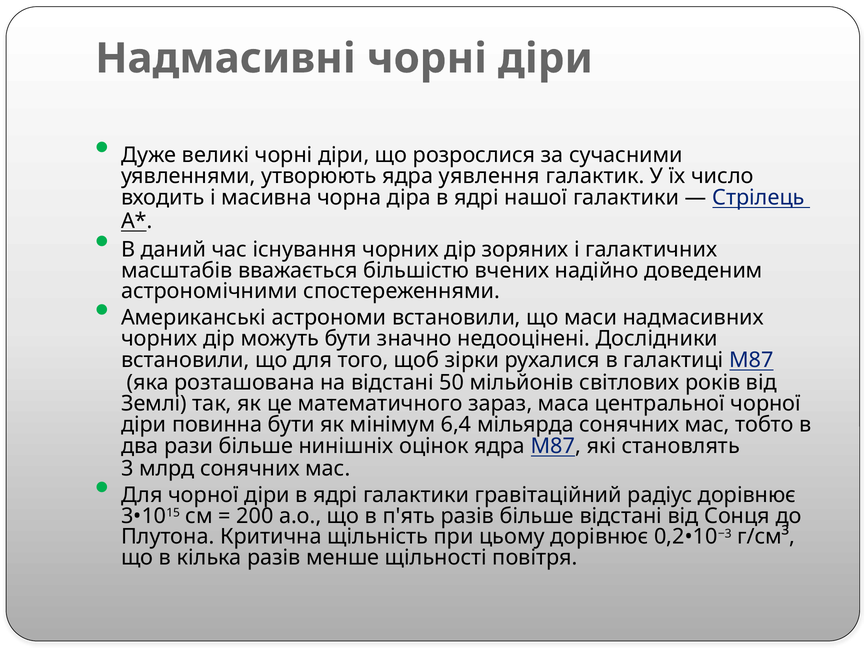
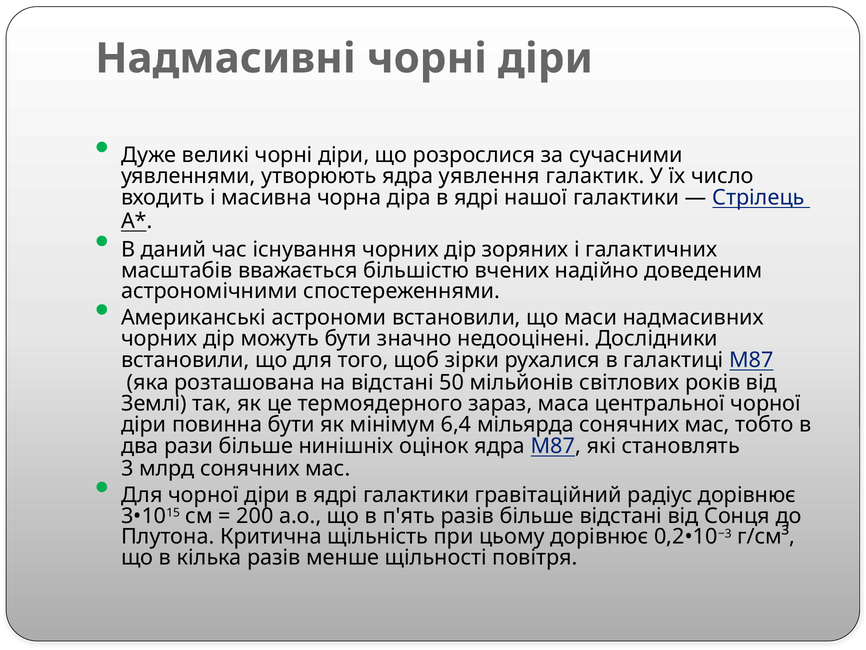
математичного: математичного -> термоядерного (380, 403)
